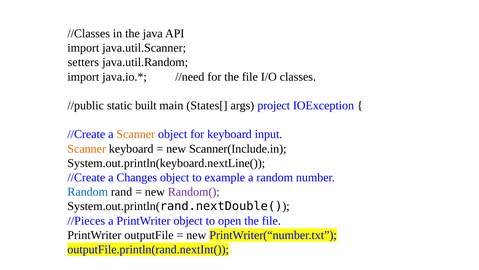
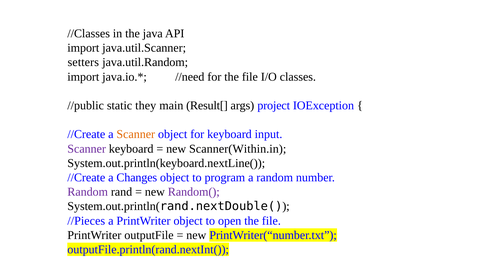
built: built -> they (146, 105)
States[: States[ -> Result[ (207, 105)
Scanner colour: orange -> purple (87, 148)
Scanner(Include.in: Scanner(Include.in -> Scanner(Within.in (238, 148)
example: example -> program (225, 177)
Random colour: blue -> purple (88, 192)
